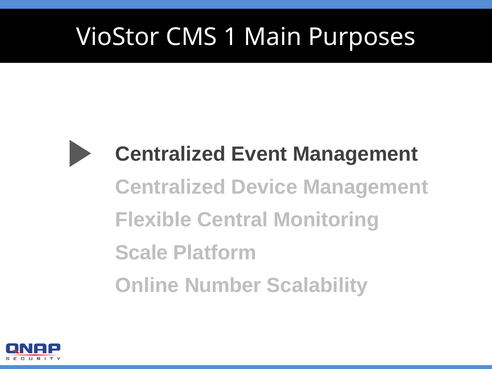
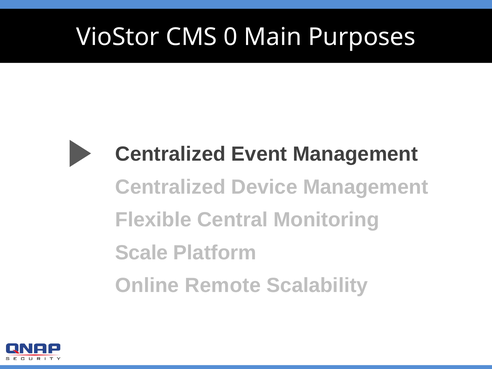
1: 1 -> 0 (231, 37)
Number: Number -> Remote (223, 285)
